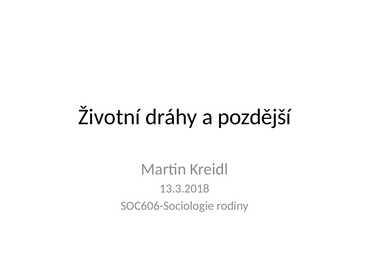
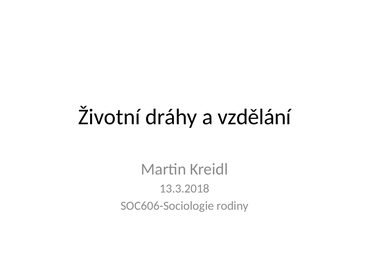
pozdější: pozdější -> vzdělání (254, 117)
